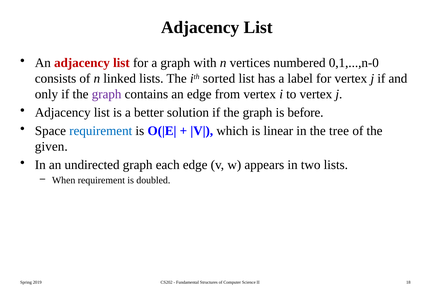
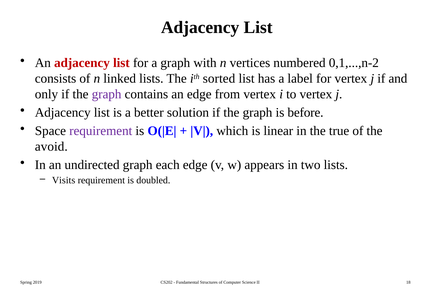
0,1,...,n-0: 0,1,...,n-0 -> 0,1,...,n-2 (354, 63)
requirement colour: blue -> purple (101, 131)
tree: tree -> true (339, 131)
given: given -> avoid (51, 146)
When: When -> Visits (64, 180)
